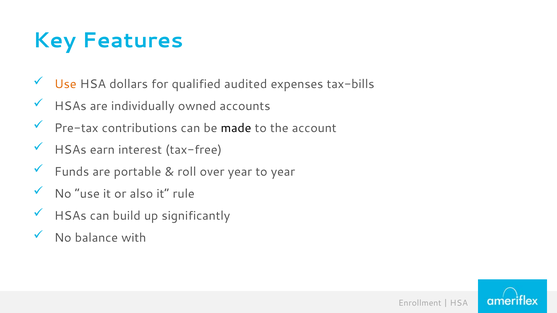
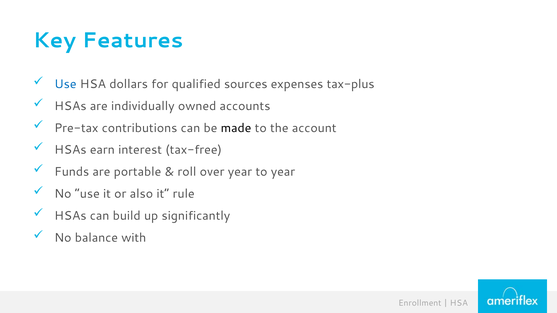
Use colour: orange -> blue (65, 84)
audited: audited -> sources (246, 84)
tax-bills: tax-bills -> tax-plus (351, 84)
